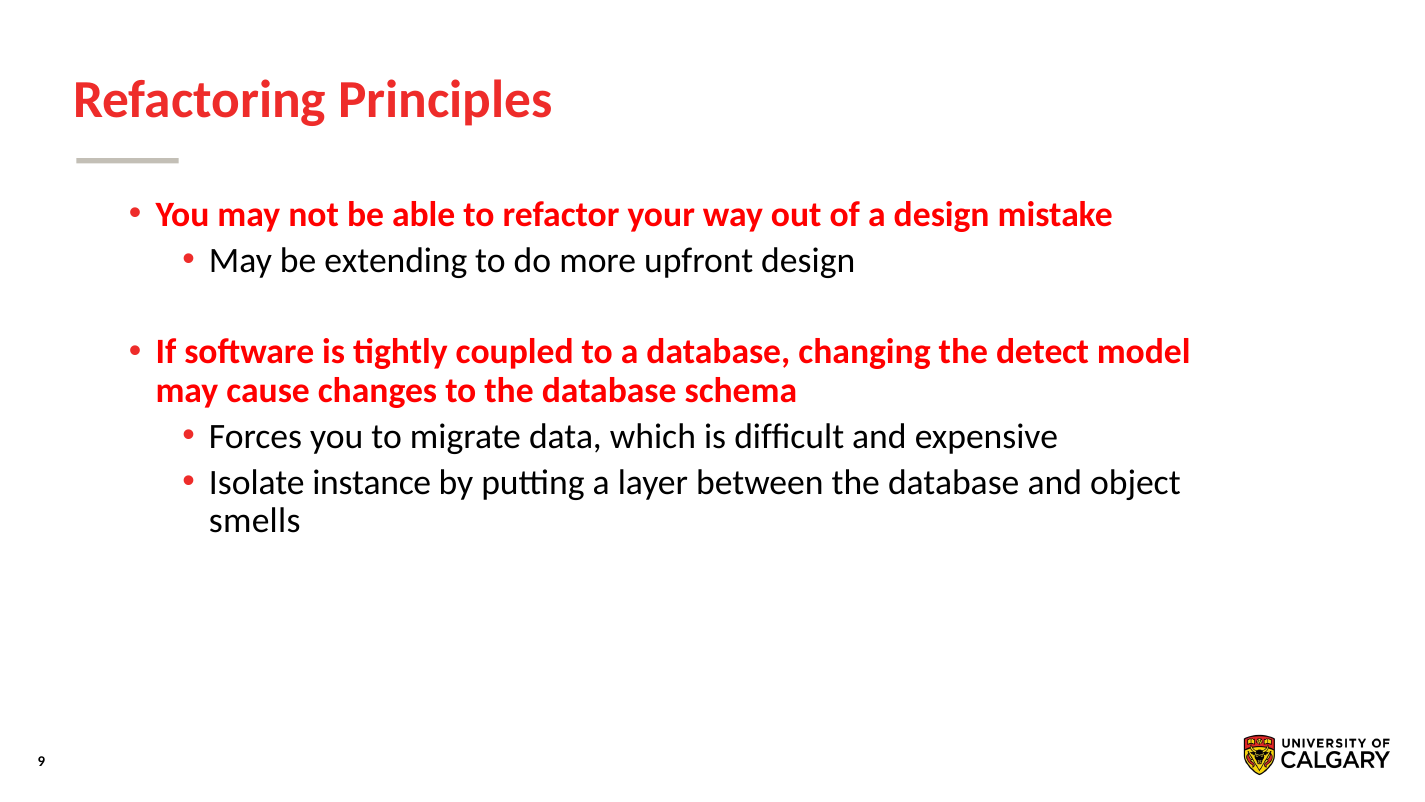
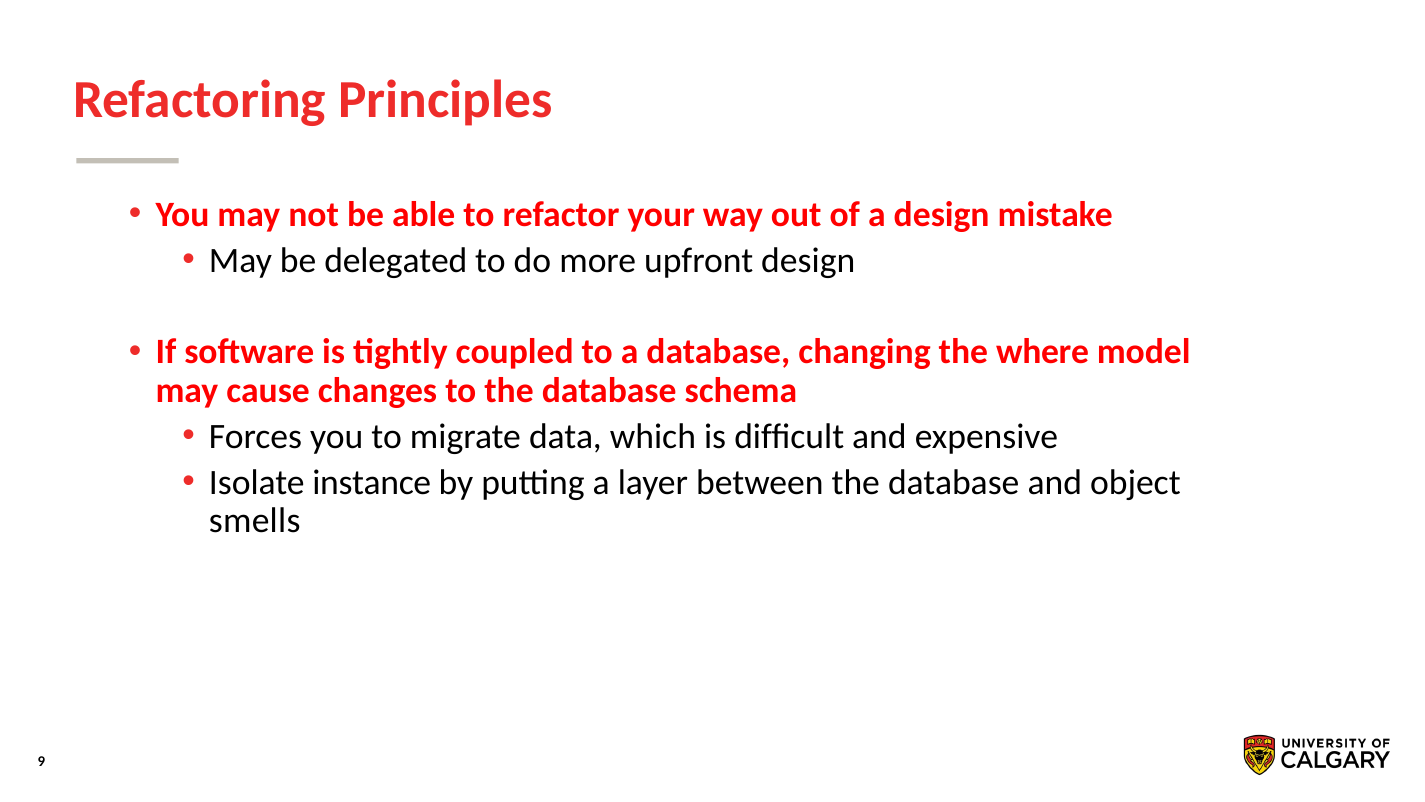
extending: extending -> delegated (396, 260)
detect: detect -> where (1043, 352)
